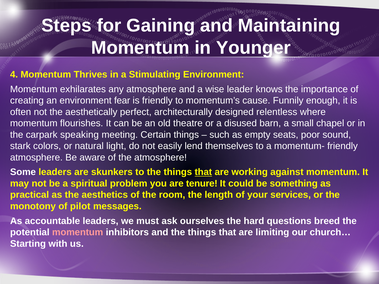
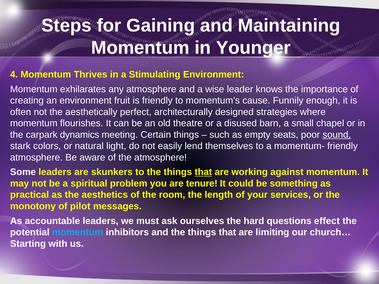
fear: fear -> fruit (122, 101)
relentless: relentless -> strategies (277, 112)
speaking: speaking -> dynamics (80, 135)
sound underline: none -> present (337, 135)
breed: breed -> effect (327, 221)
momentum colour: pink -> light blue (78, 232)
